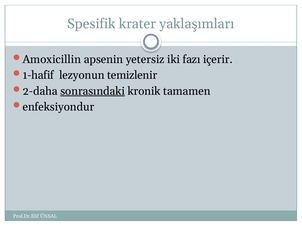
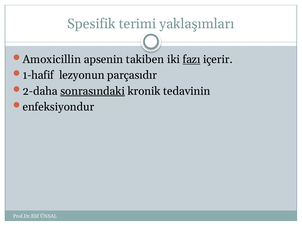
krater: krater -> terimi (138, 24)
yetersiz: yetersiz -> takiben (145, 60)
fazı underline: none -> present (191, 60)
temizlenir: temizlenir -> parçasıdır (132, 75)
tamamen: tamamen -> tedavinin (187, 91)
